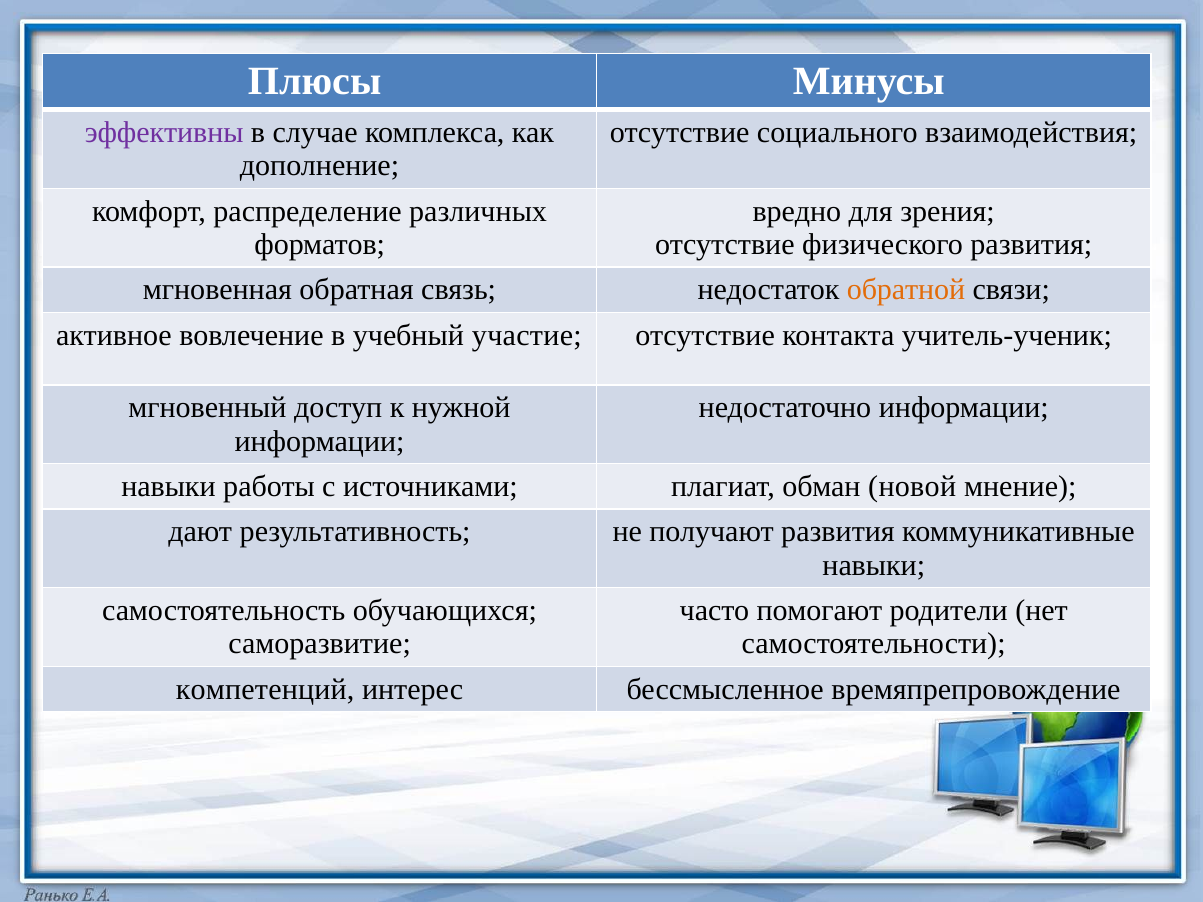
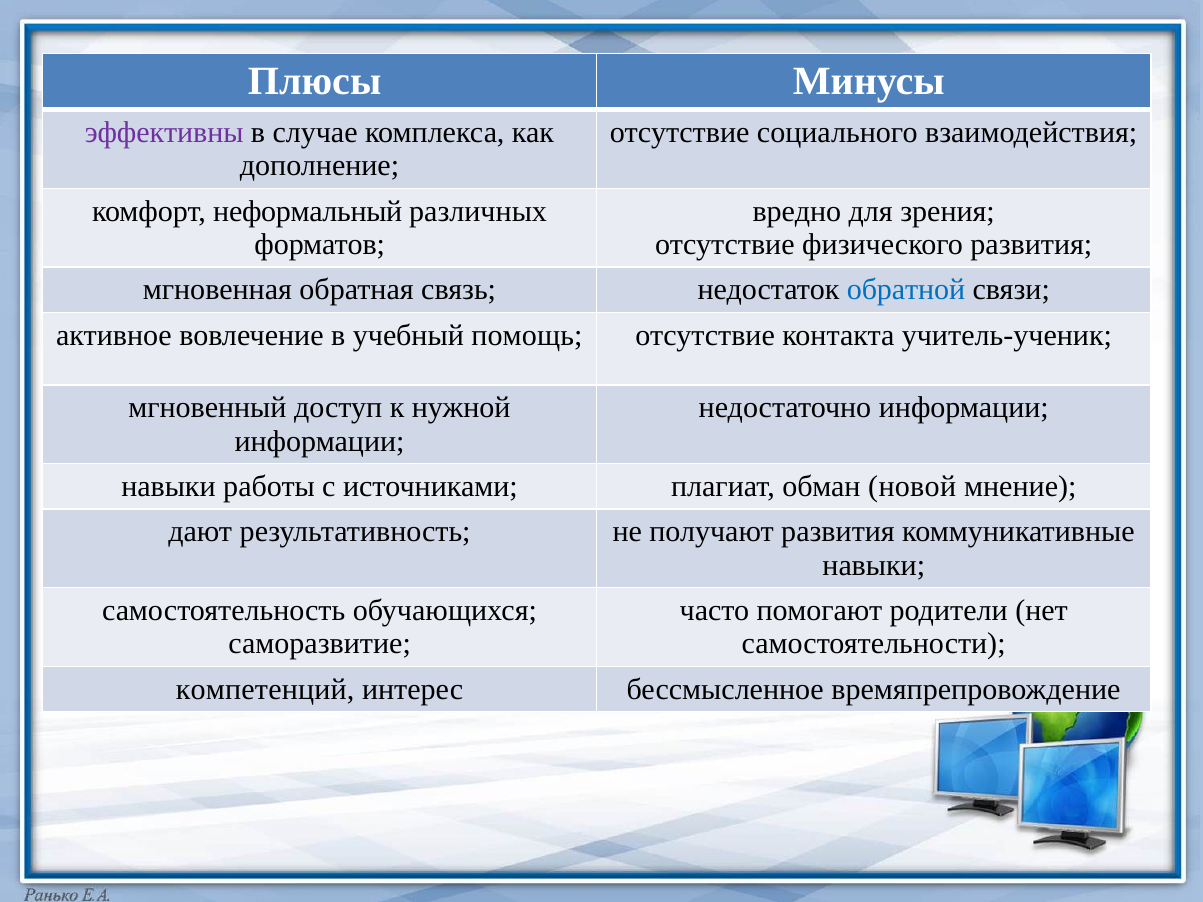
распределение: распределение -> неформальный (308, 211)
обратной colour: orange -> blue (906, 290)
участие: участие -> помощь (527, 335)
